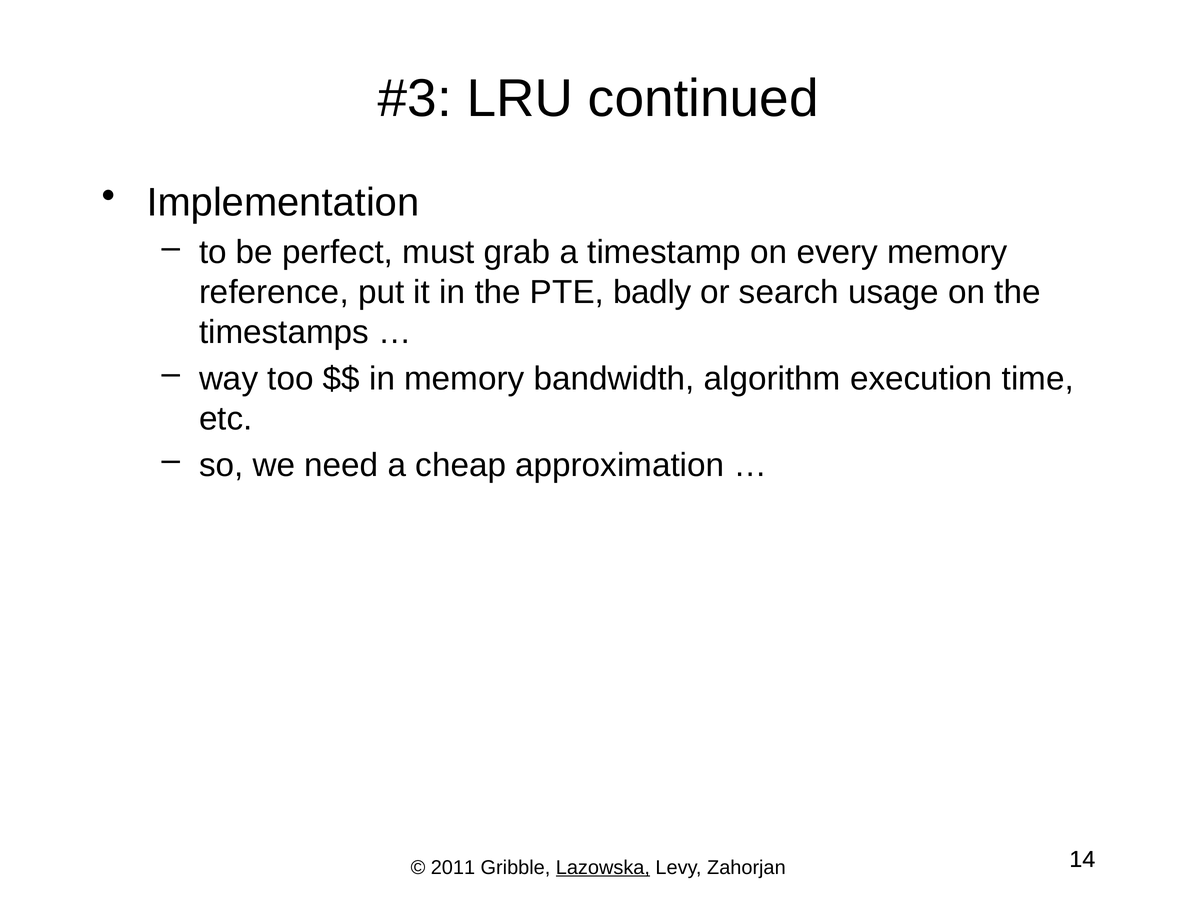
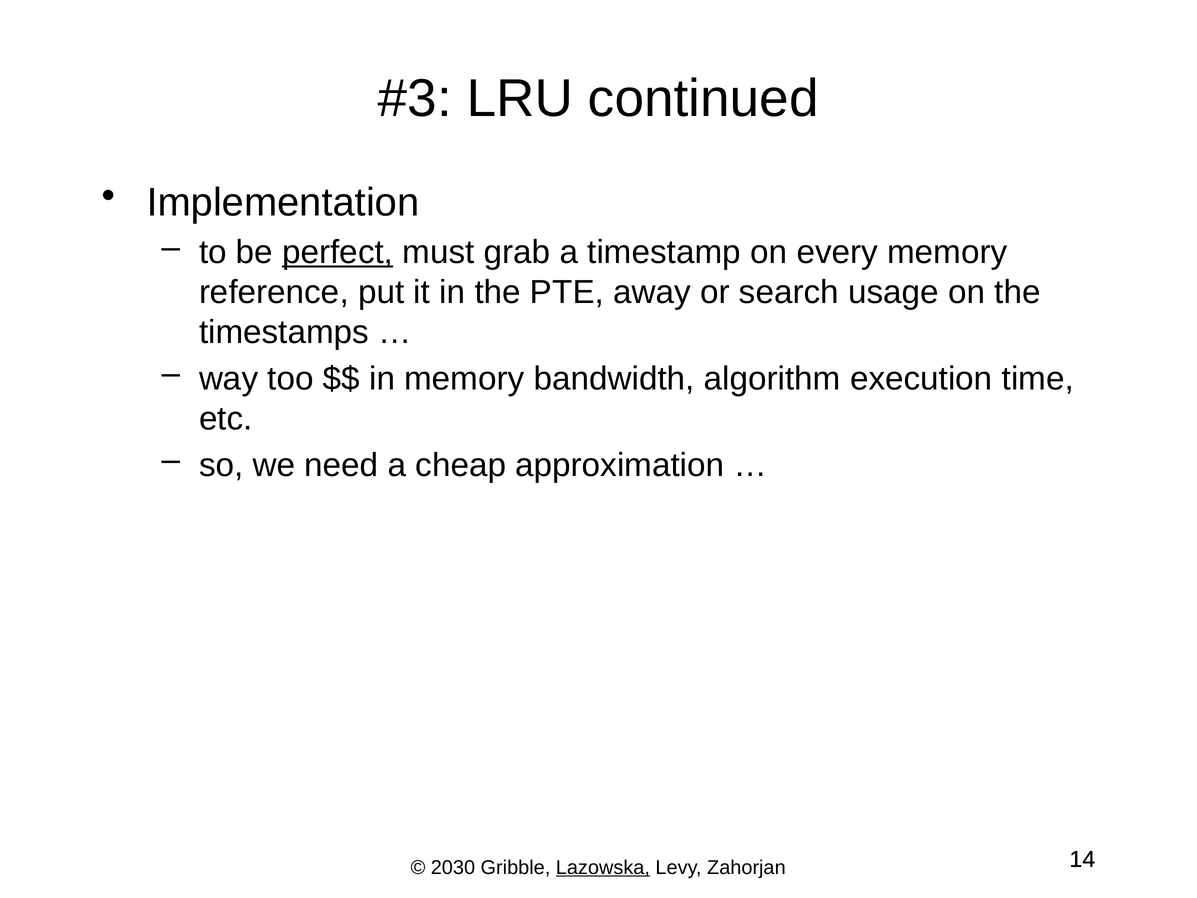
perfect underline: none -> present (338, 252)
badly: badly -> away (652, 292)
2011: 2011 -> 2030 (453, 867)
